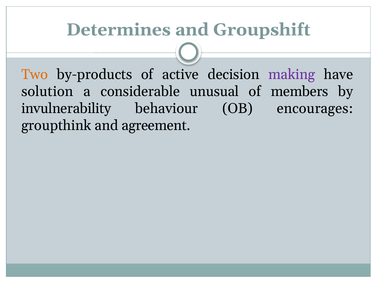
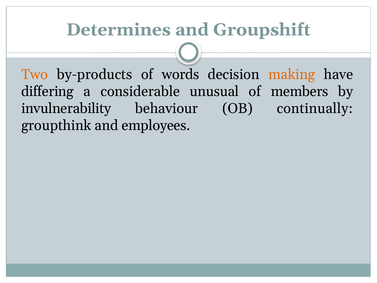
active: active -> words (181, 74)
making colour: purple -> orange (292, 74)
solution: solution -> differing (47, 91)
encourages: encourages -> continually (315, 108)
agreement: agreement -> employees (156, 125)
